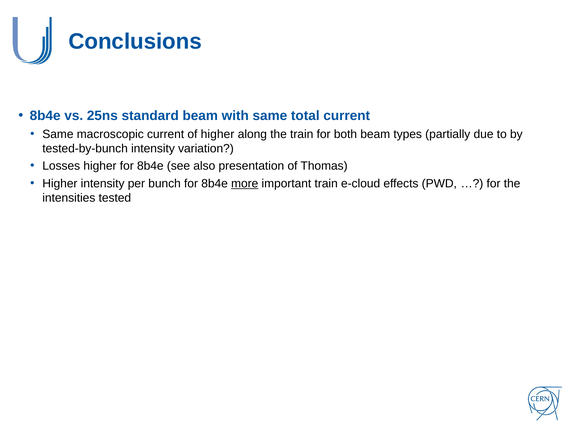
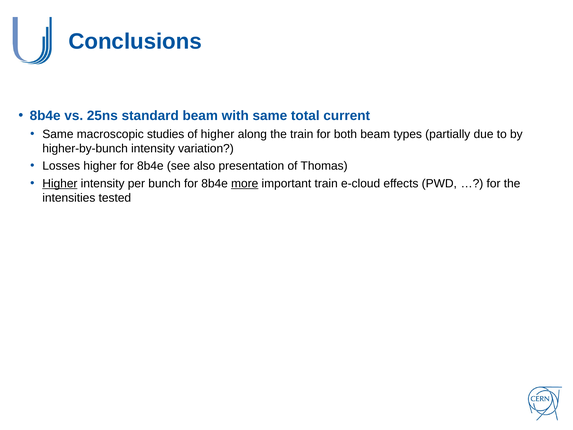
macroscopic current: current -> studies (166, 134)
tested-by-bunch: tested-by-bunch -> higher-by-bunch (85, 148)
Higher underline: none -> present (60, 183)
